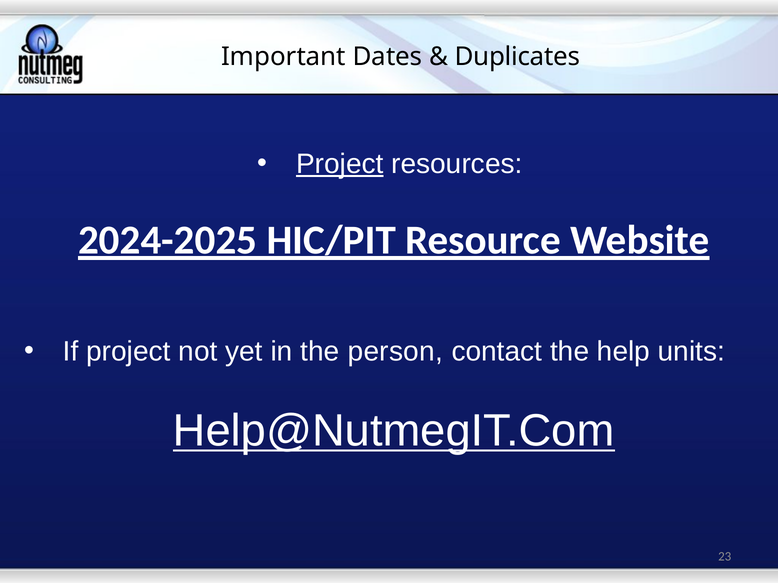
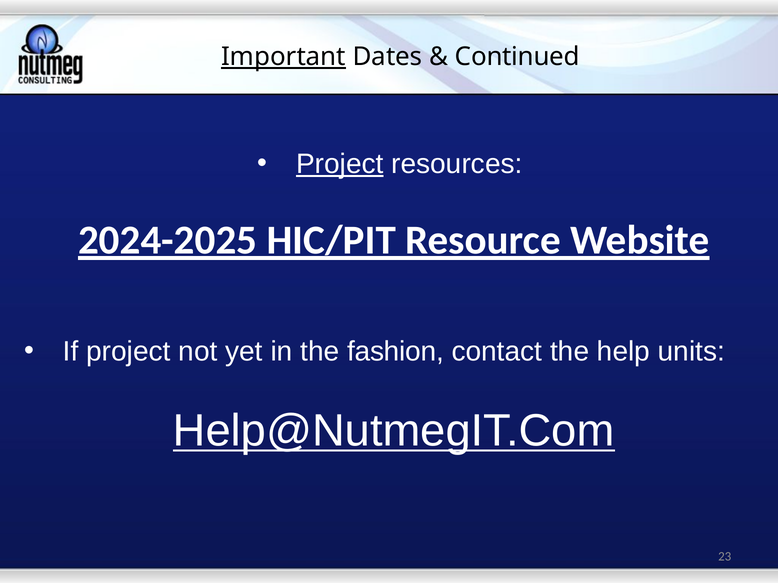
Important underline: none -> present (284, 57)
Duplicates: Duplicates -> Continued (517, 57)
person: person -> fashion (396, 352)
